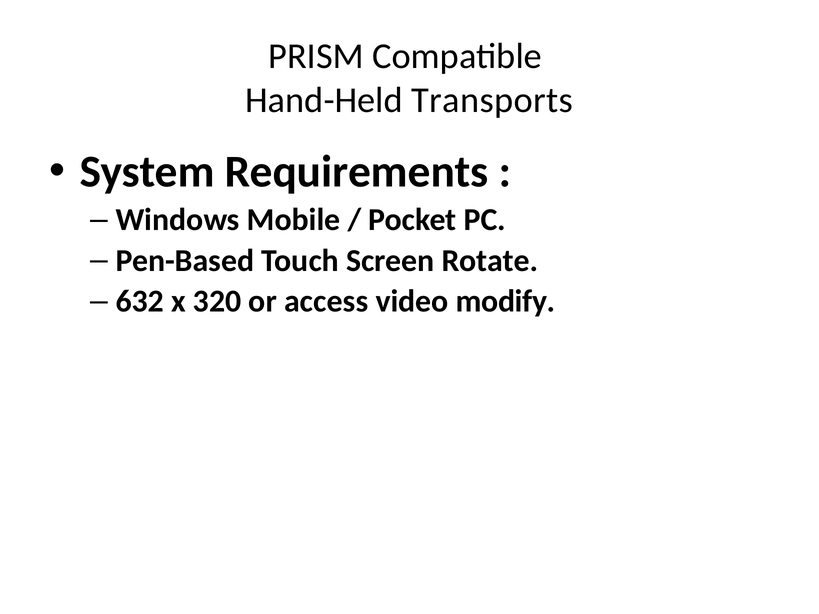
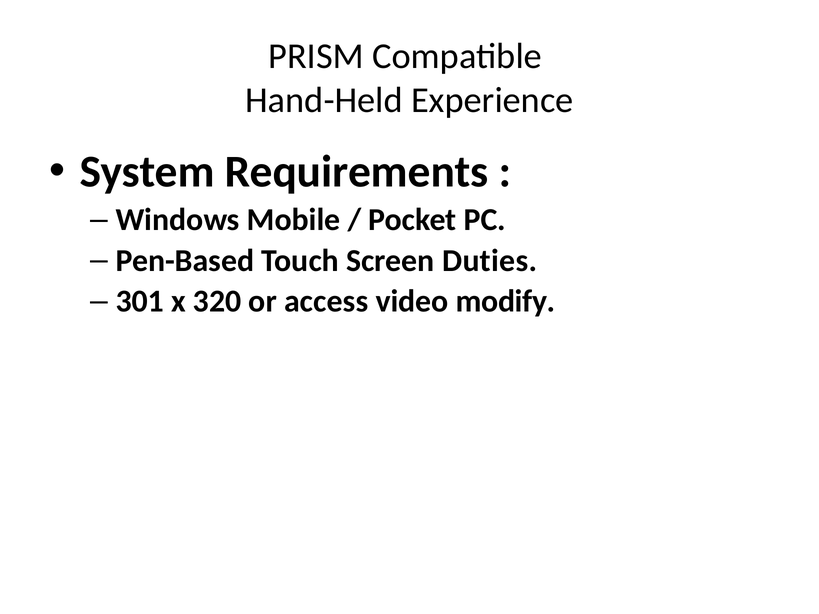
Transports: Transports -> Experience (492, 100)
Rotate: Rotate -> Duties (490, 261)
632: 632 -> 301 (140, 302)
